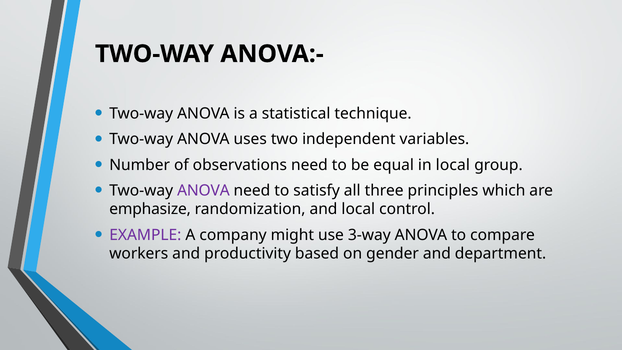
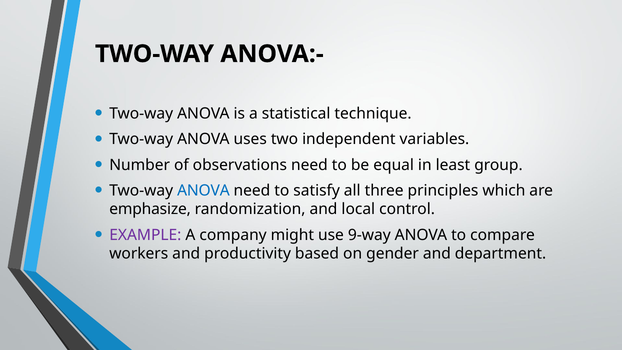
in local: local -> least (453, 165)
ANOVA colour: purple -> blue (203, 191)
3-way: 3-way -> 9-way (369, 235)
